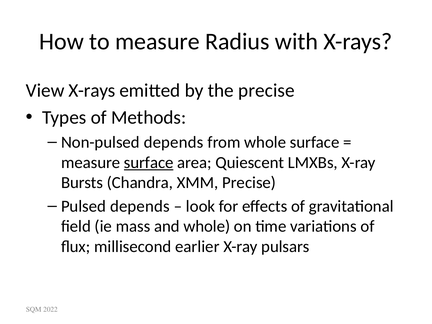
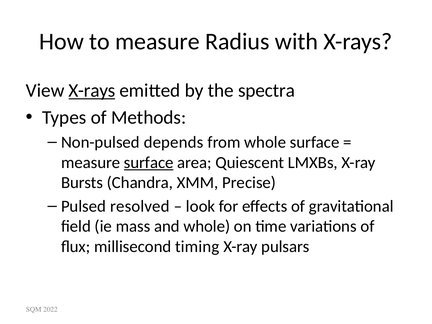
X-rays underline: none -> present (92, 91)
the precise: precise -> spectra (267, 91)
Pulsed depends: depends -> resolved (140, 206)
earlier: earlier -> timing (197, 247)
